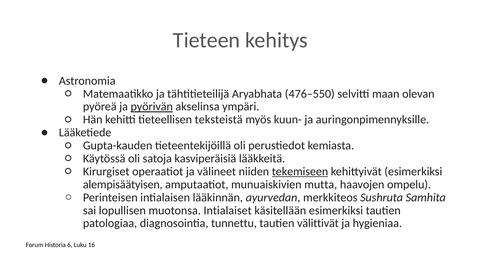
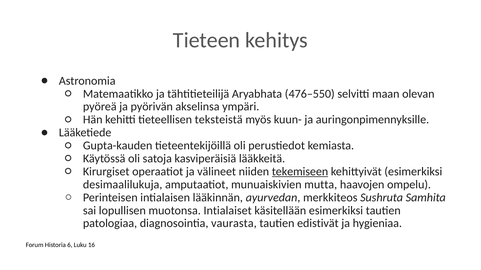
pyörivän underline: present -> none (152, 107)
alempisäätyisen: alempisäätyisen -> desimaalilukuja (123, 185)
tunnettu: tunnettu -> vaurasta (234, 224)
välittivät: välittivät -> edistivät (318, 224)
